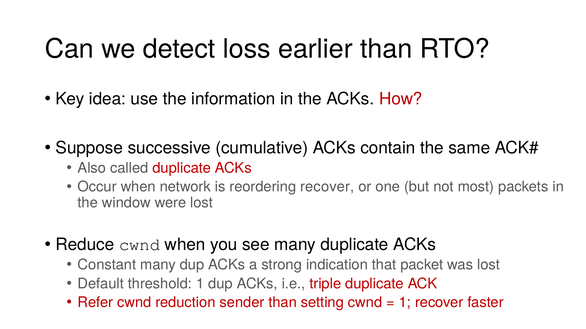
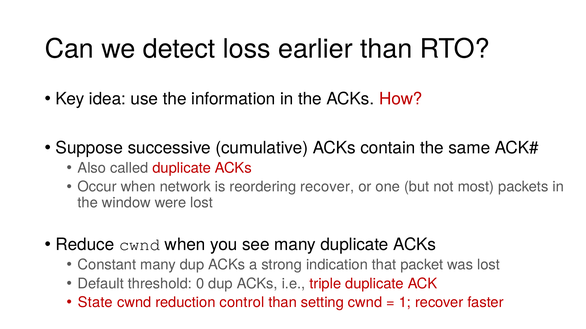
threshold 1: 1 -> 0 (200, 284)
Refer: Refer -> State (95, 303)
sender: sender -> control (242, 303)
